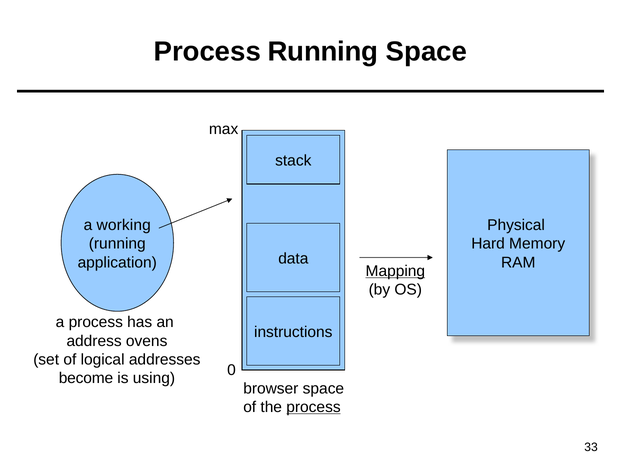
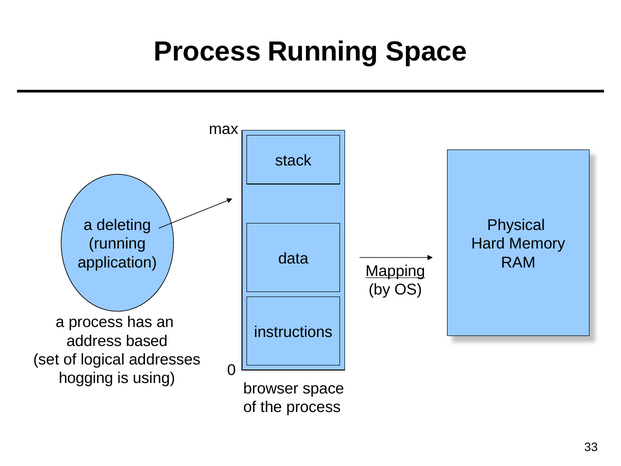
working: working -> deleting (124, 225)
ovens: ovens -> based (147, 341)
become: become -> hogging (86, 378)
process underline: present -> none (313, 407)
